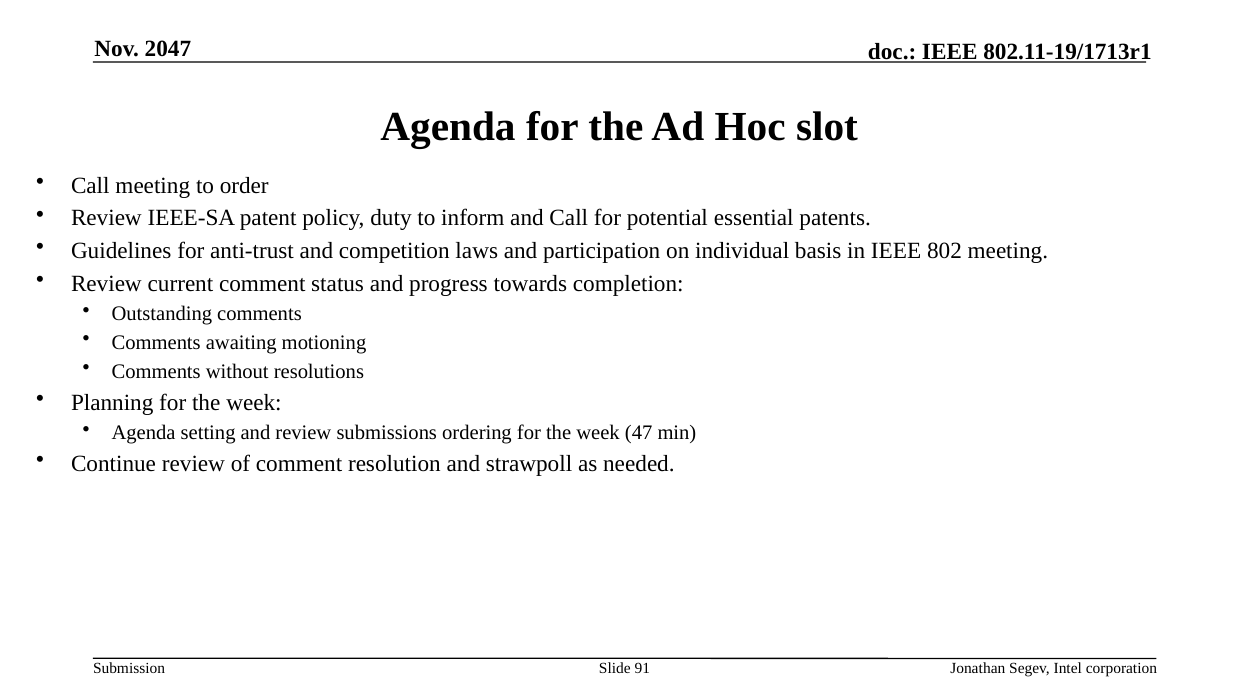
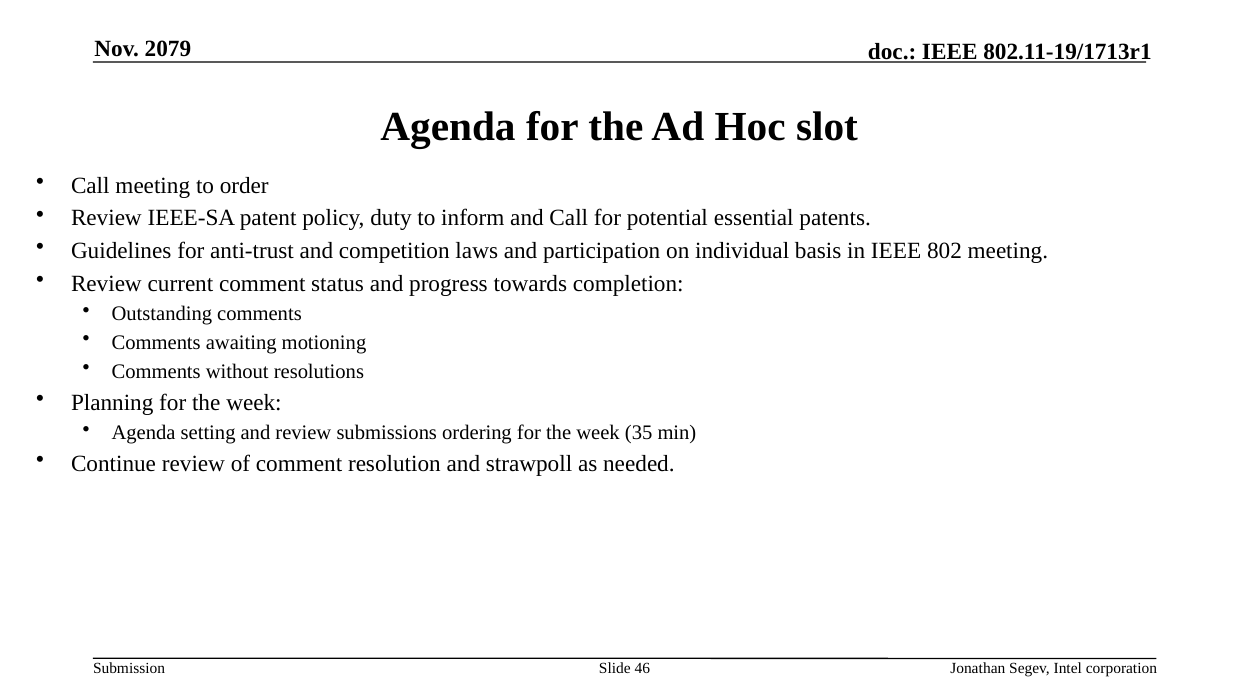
2047: 2047 -> 2079 (168, 49)
47: 47 -> 35 (639, 433)
91: 91 -> 46 (642, 668)
